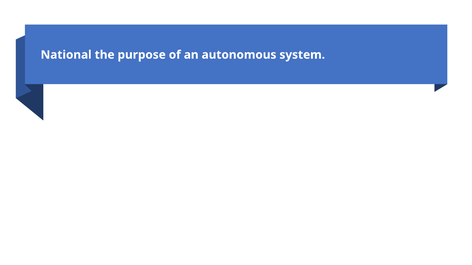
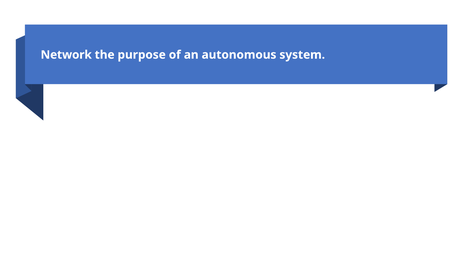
National: National -> Network (66, 55)
